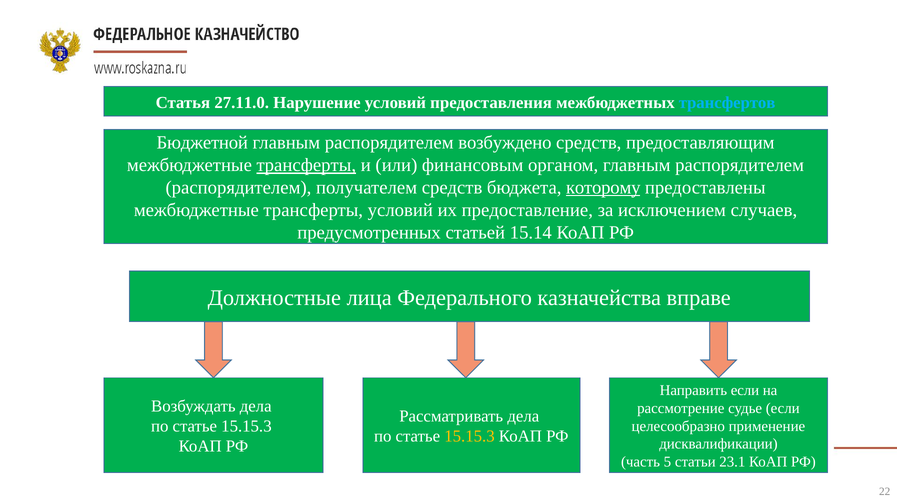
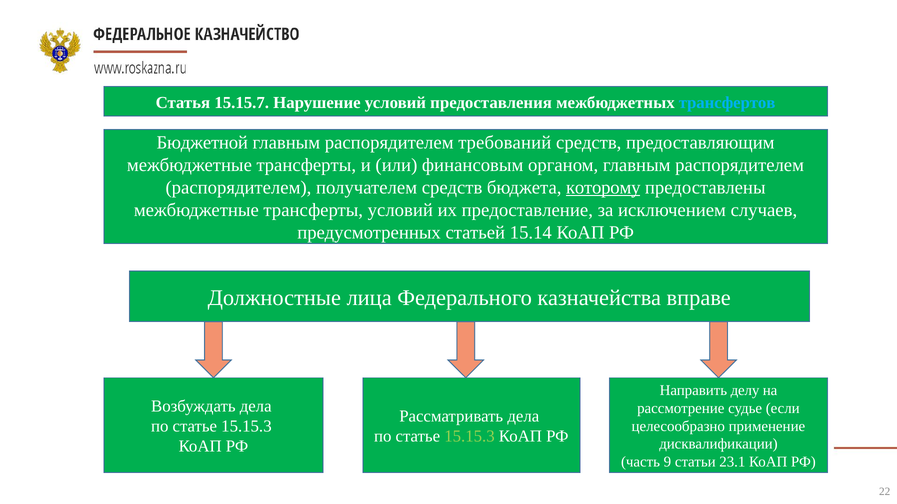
27.11.0: 27.11.0 -> 15.15.7 (242, 103)
возбуждено: возбуждено -> требований (505, 143)
трансферты underline: present -> none (306, 165)
Направить если: если -> делу (745, 391)
15.15.3 colour: yellow -> light green (470, 437)
5: 5 -> 9 (667, 462)
